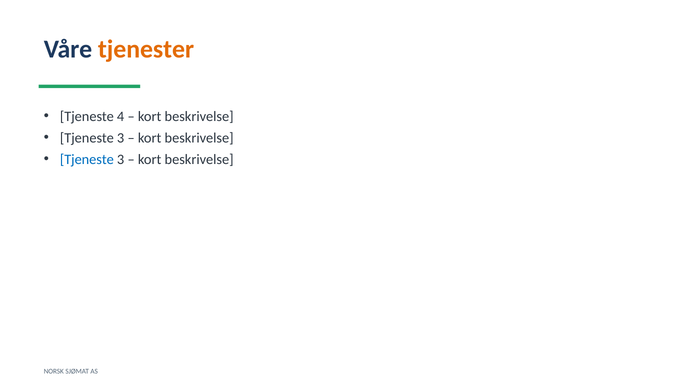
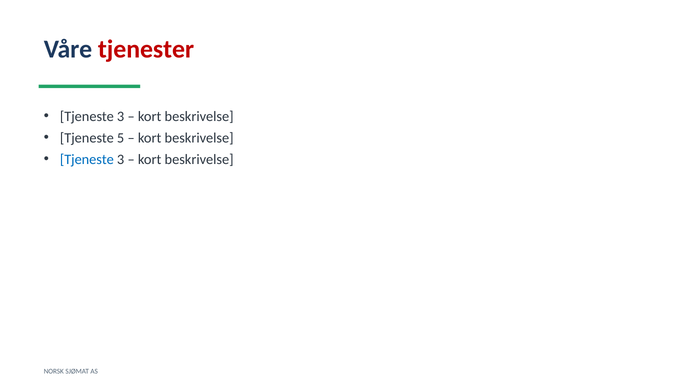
tjenester colour: orange -> red (146, 49)
4: 4 -> 3 (121, 117)
3: 3 -> 5 (121, 138)
